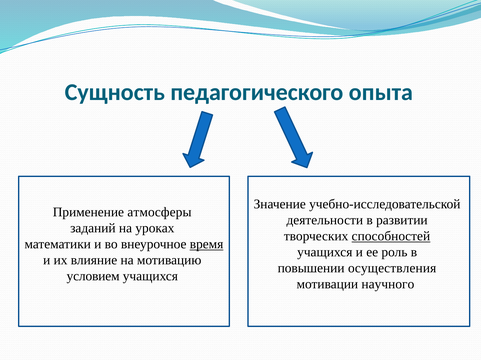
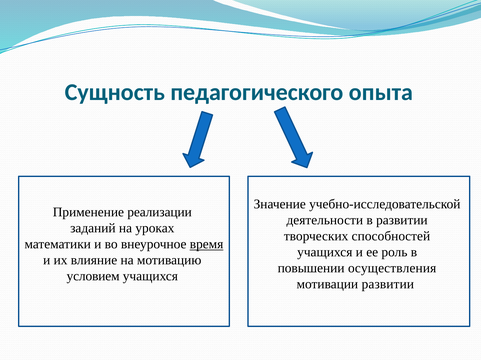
атмосферы: атмосферы -> реализации (160, 213)
способностей underline: present -> none (391, 237)
мотивации научного: научного -> развитии (388, 285)
